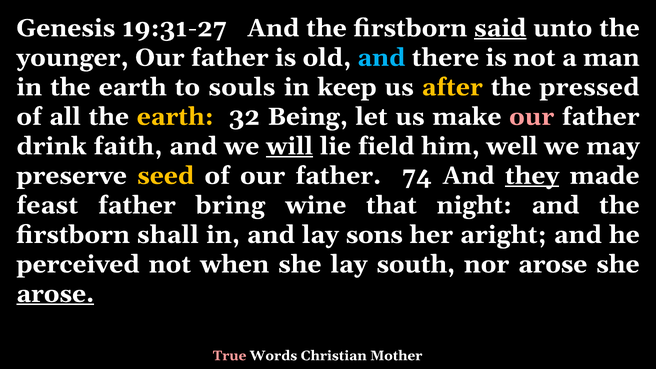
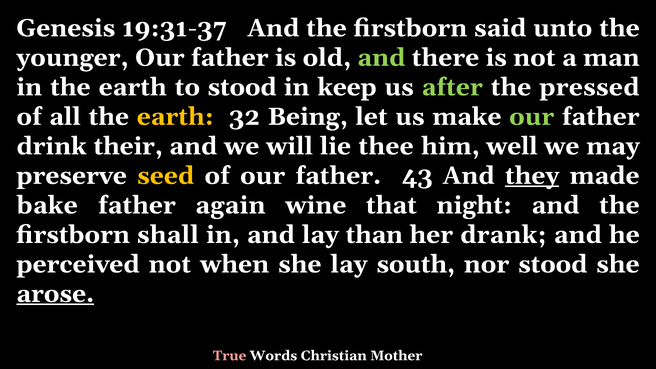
19:31-27: 19:31-27 -> 19:31-37 (174, 28)
said underline: present -> none (500, 28)
and colour: light blue -> light green (381, 58)
to souls: souls -> stood (242, 87)
after colour: yellow -> light green (452, 87)
our colour: pink -> light green (532, 117)
faith: faith -> their (128, 146)
will underline: present -> none (290, 146)
field: field -> thee (386, 146)
74: 74 -> 43 (417, 176)
feast: feast -> bake (47, 205)
bring: bring -> again (230, 205)
sons: sons -> than (374, 235)
aright: aright -> drank (503, 235)
nor arose: arose -> stood (553, 264)
